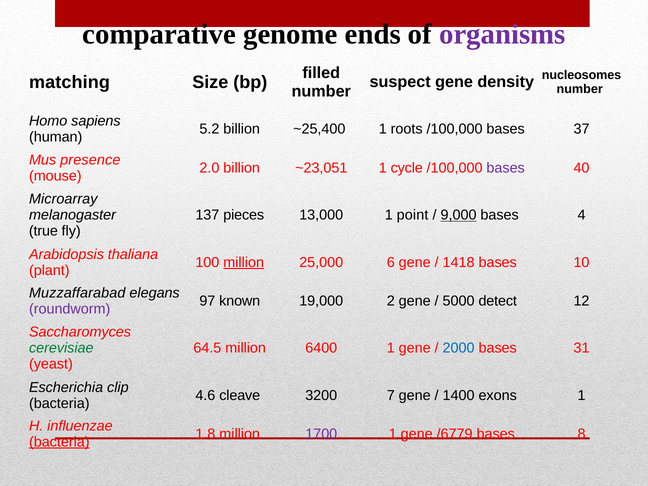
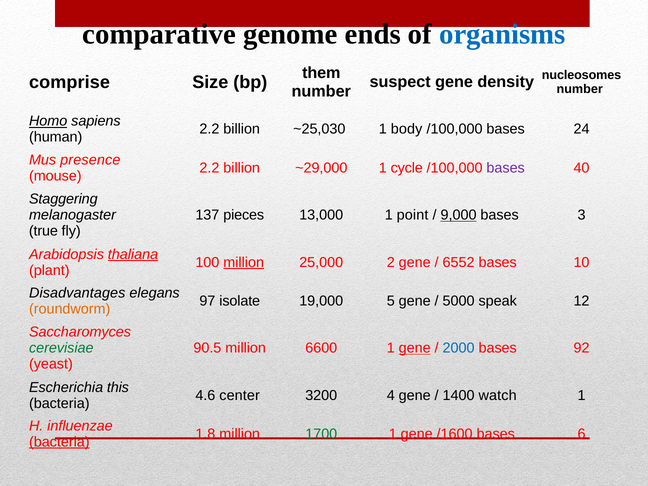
organisms colour: purple -> blue (502, 34)
filled: filled -> them (321, 73)
matching: matching -> comprise (69, 82)
Homo underline: none -> present (48, 121)
5.2: 5.2 -> 2.2 (209, 129)
~25,400: ~25,400 -> ~25,030 (319, 129)
roots: roots -> body (407, 129)
37: 37 -> 24 (582, 129)
2.0: 2.0 -> 2.2 (209, 168)
~23,051: ~23,051 -> ~29,000 (321, 168)
Microarray: Microarray -> Staggering (63, 199)
4: 4 -> 3 (582, 215)
thaliana underline: none -> present (133, 254)
6: 6 -> 2 (391, 262)
1418: 1418 -> 6552 (459, 262)
Muzzaffarabad: Muzzaffarabad -> Disadvantages (77, 293)
known: known -> isolate (240, 301)
2: 2 -> 5 (391, 301)
detect: detect -> speak (498, 301)
roundworm colour: purple -> orange (70, 309)
64.5: 64.5 -> 90.5 (207, 348)
6400: 6400 -> 6600 (321, 348)
gene underline: none -> present (415, 348)
31: 31 -> 92 (582, 348)
clip: clip -> this (118, 387)
cleave: cleave -> center (240, 395)
7: 7 -> 4 (391, 395)
exons: exons -> watch (498, 395)
1700 colour: purple -> green (321, 434)
/6779: /6779 -> /1600 (455, 434)
8: 8 -> 6 (582, 434)
